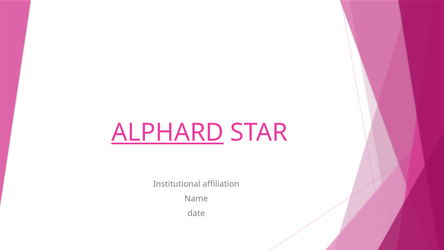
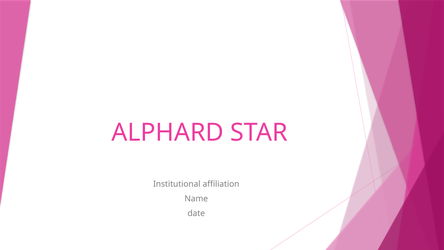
ALPHARD underline: present -> none (168, 133)
